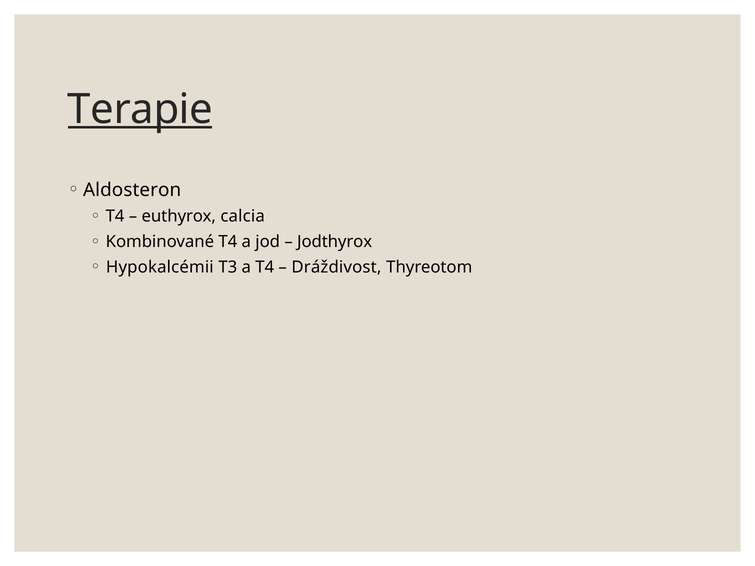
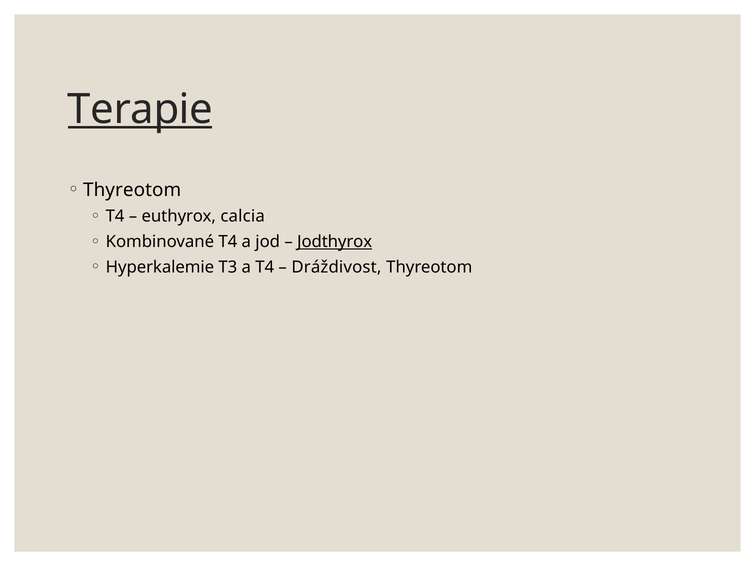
Aldosteron: Aldosteron -> Thyreotom (132, 190)
Jodthyrox underline: none -> present (335, 242)
Hypokalcémii: Hypokalcémii -> Hyperkalemie (160, 267)
